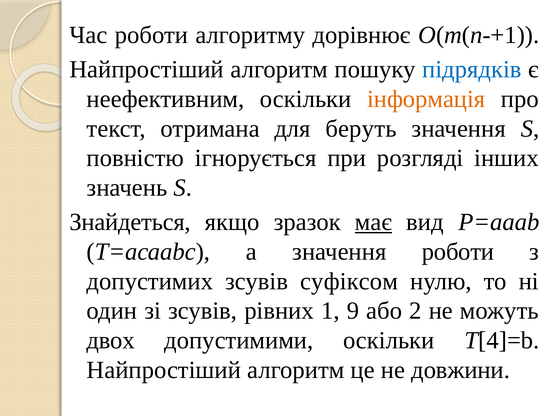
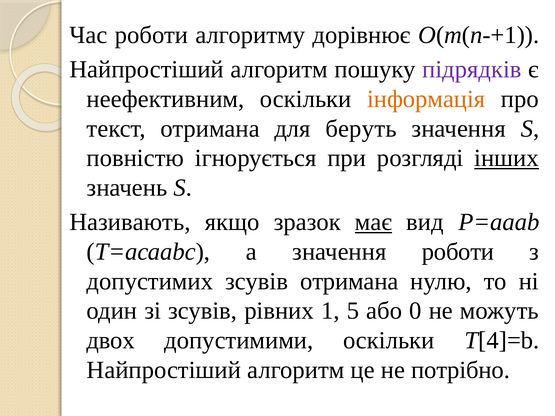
підрядків colour: blue -> purple (472, 69)
інших underline: none -> present (507, 158)
Знайдеться: Знайдеться -> Називають (130, 222)
зсувів суфіксом: суфіксом -> отримана (349, 281)
9: 9 -> 5 (353, 311)
2: 2 -> 0 (415, 311)
довжини: довжини -> потрібно (461, 370)
